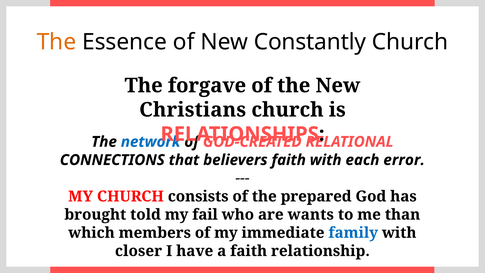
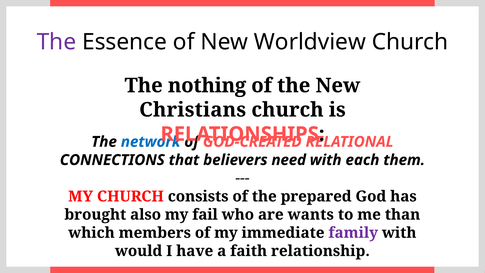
The colour: orange -> purple (56, 42)
Constantly: Constantly -> Worldview (310, 42)
forgave: forgave -> nothing (207, 86)
believers faith: faith -> need (289, 160)
error: error -> them (404, 160)
told: told -> also (146, 214)
family colour: blue -> purple (353, 233)
closer: closer -> would (139, 251)
